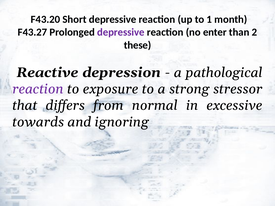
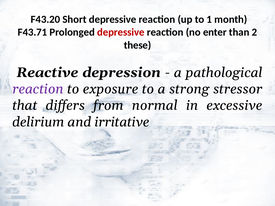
F43.27: F43.27 -> F43.71 (32, 32)
depressive colour: purple -> red (121, 32)
towards: towards -> delirium (38, 122)
ignoring: ignoring -> irritative (122, 122)
